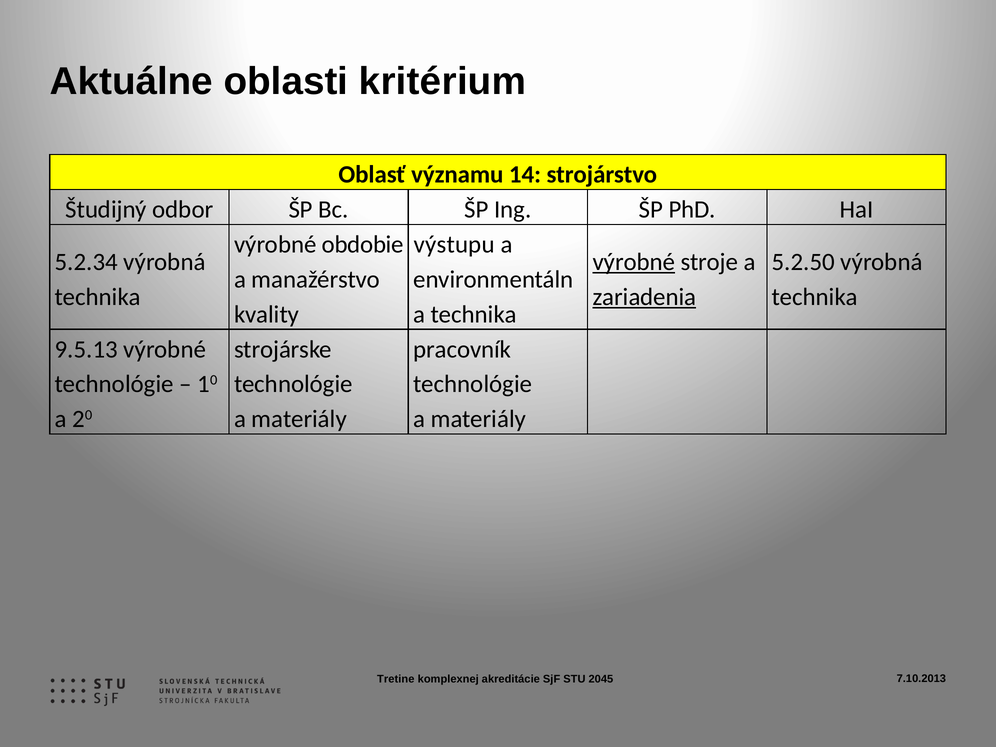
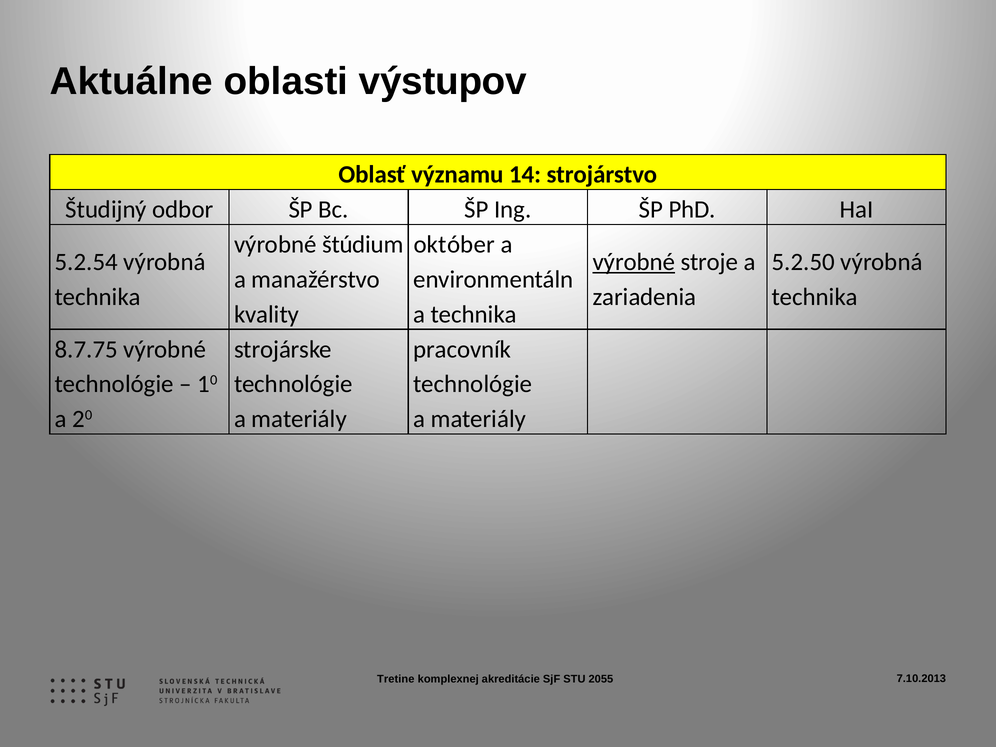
kritérium: kritérium -> výstupov (443, 81)
obdobie: obdobie -> štúdium (363, 244)
výstupu: výstupu -> október (454, 244)
5.2.34: 5.2.34 -> 5.2.54 (86, 262)
zariadenia underline: present -> none (644, 297)
9.5.13: 9.5.13 -> 8.7.75 (86, 349)
2045: 2045 -> 2055 (601, 679)
